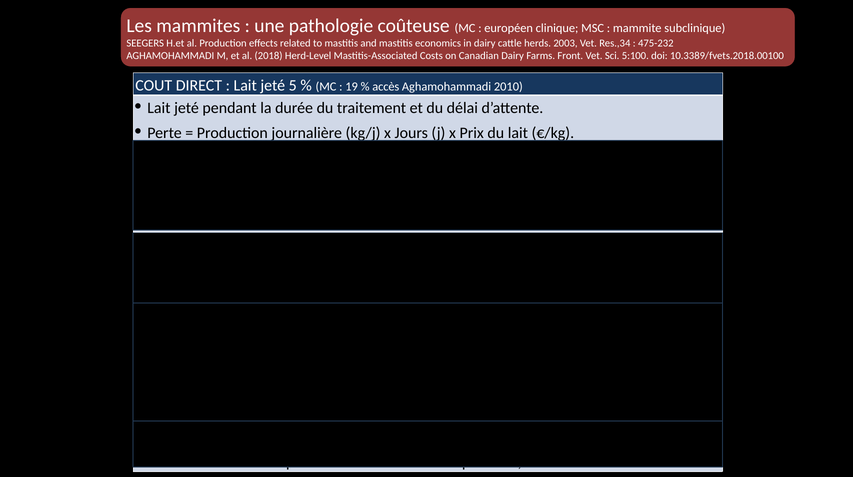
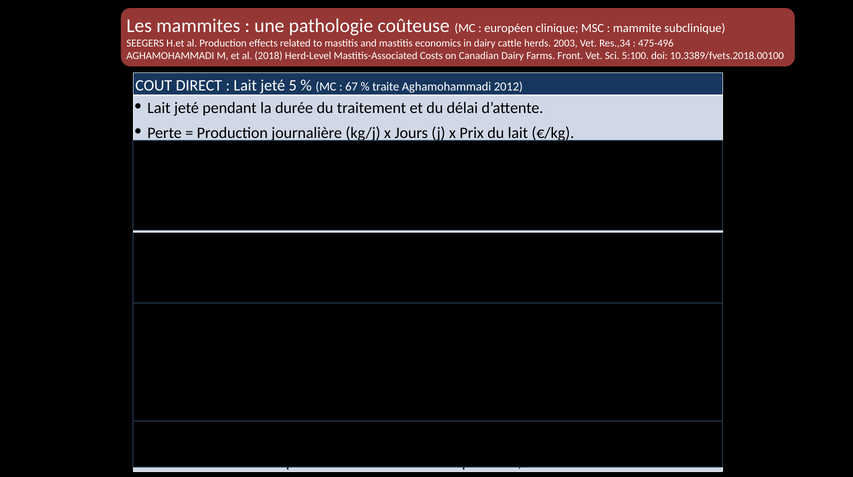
475-232: 475-232 -> 475-496 (656, 43)
19: 19 -> 67 (352, 87)
accès: accès -> traite (386, 87)
2010: 2010 -> 2012 (508, 87)
